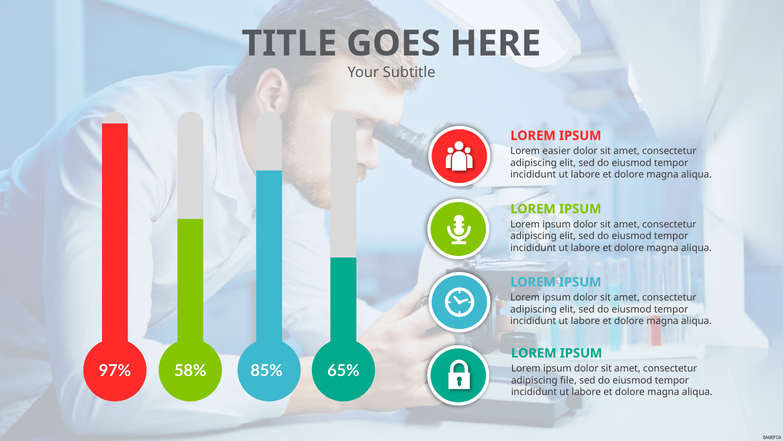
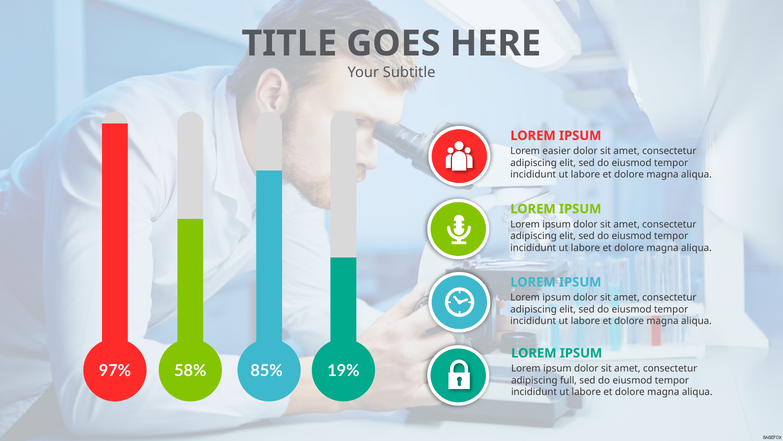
65%: 65% -> 19% (343, 370)
file: file -> full (568, 380)
